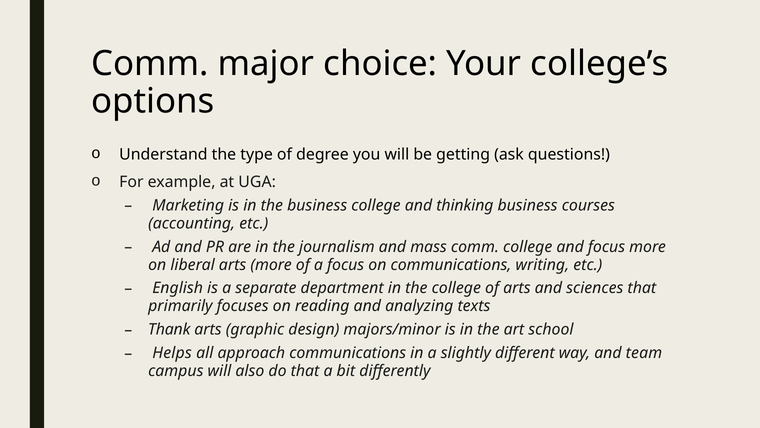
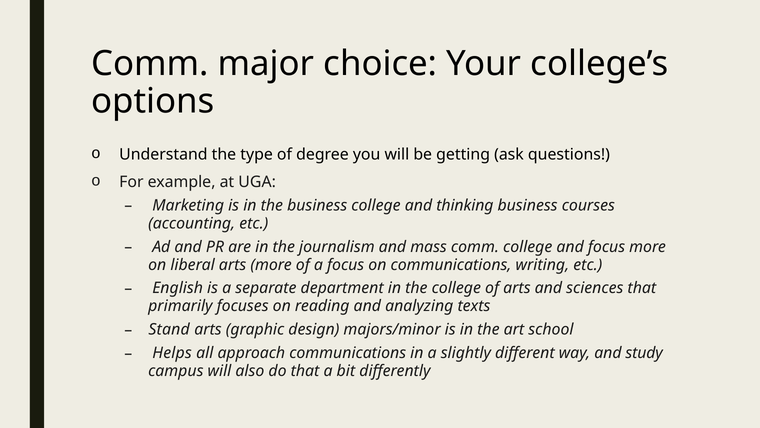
Thank: Thank -> Stand (169, 329)
team: team -> study (644, 353)
